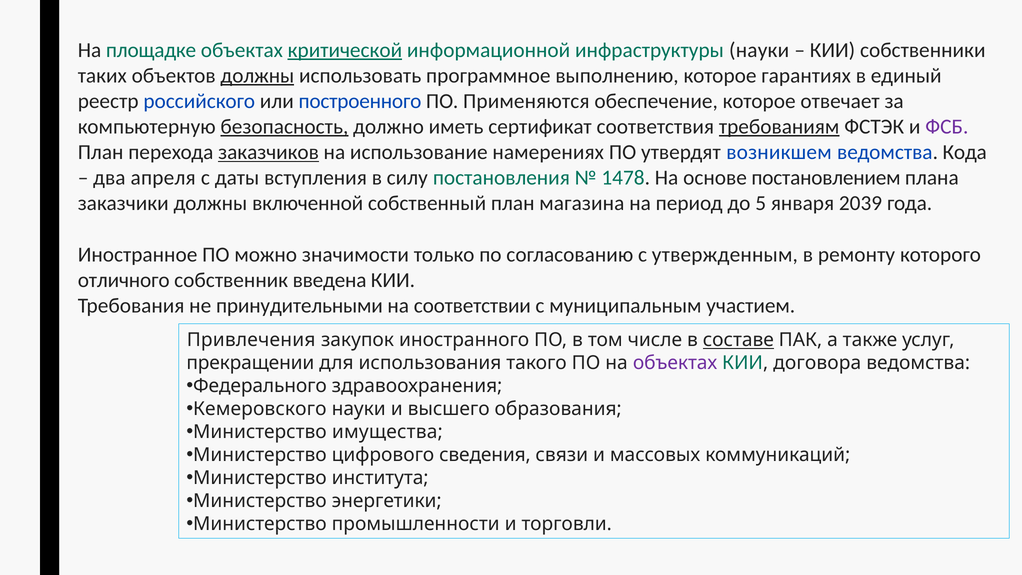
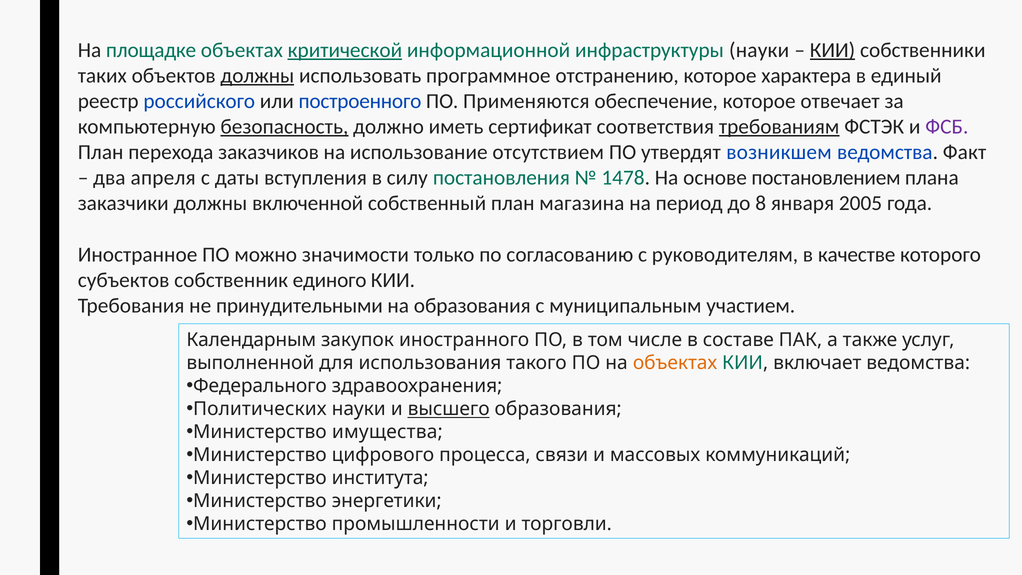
КИИ underline: none -> present (833, 50)
выполнению: выполнению -> отстранению (617, 76)
гарантиях: гарантиях -> характера (806, 76)
заказчиков underline: present -> none (269, 152)
намерениях: намерениях -> отсутствием (548, 152)
Кода: Кода -> Факт (965, 152)
5: 5 -> 8 (761, 203)
2039: 2039 -> 2005 (861, 203)
утвержденным: утвержденным -> руководителям (725, 254)
ремонту: ремонту -> качестве (857, 254)
отличного: отличного -> субъектов (124, 280)
введена: введена -> единого (330, 280)
на соответствии: соответствии -> образования (472, 306)
Привлечения: Привлечения -> Календарным (251, 340)
составе underline: present -> none (738, 340)
прекращении: прекращении -> выполненной (250, 363)
объектах colour: purple -> orange (675, 363)
договора: договора -> включает (817, 363)
Кемеровского: Кемеровского -> Политических (260, 409)
высшего underline: none -> present (449, 409)
сведения: сведения -> процесса (485, 455)
